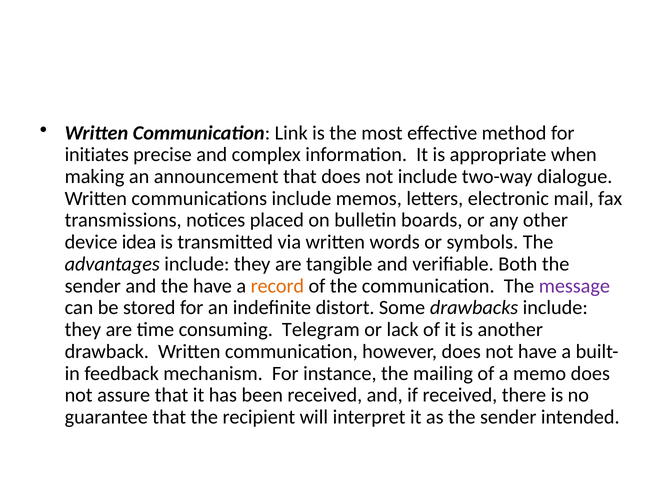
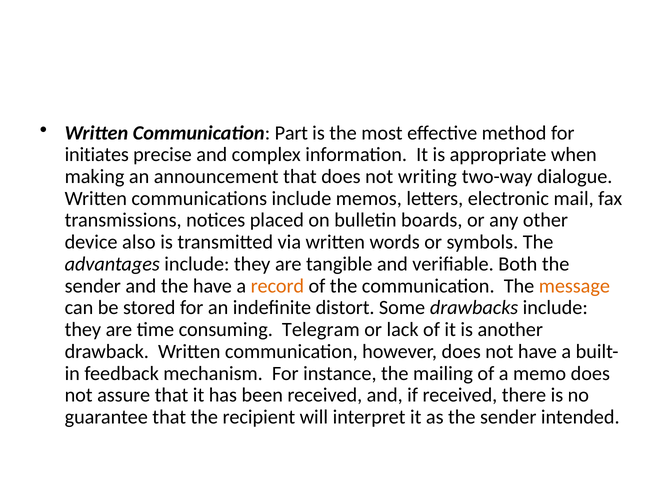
Link: Link -> Part (291, 133)
not include: include -> writing (427, 177)
idea: idea -> also (139, 242)
message colour: purple -> orange (574, 286)
